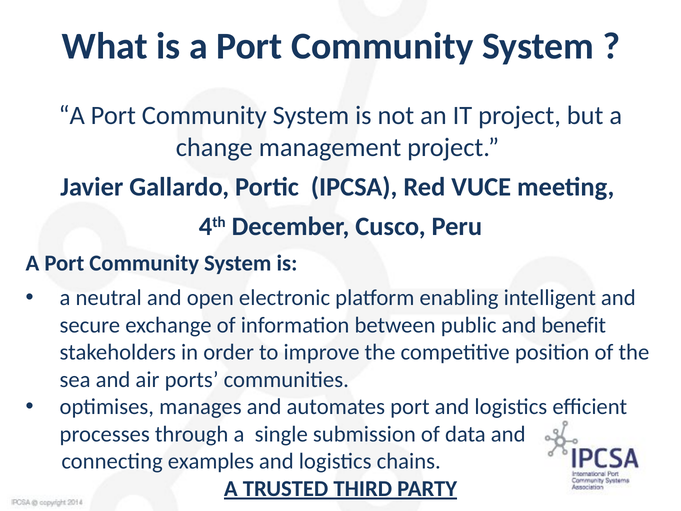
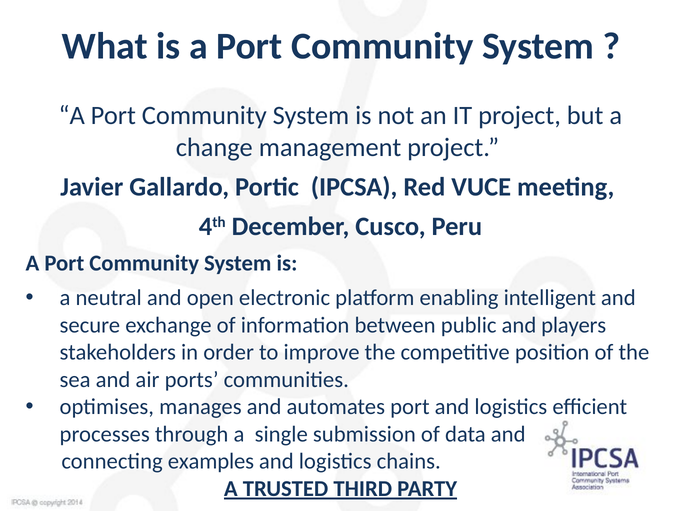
benefit: benefit -> players (574, 325)
